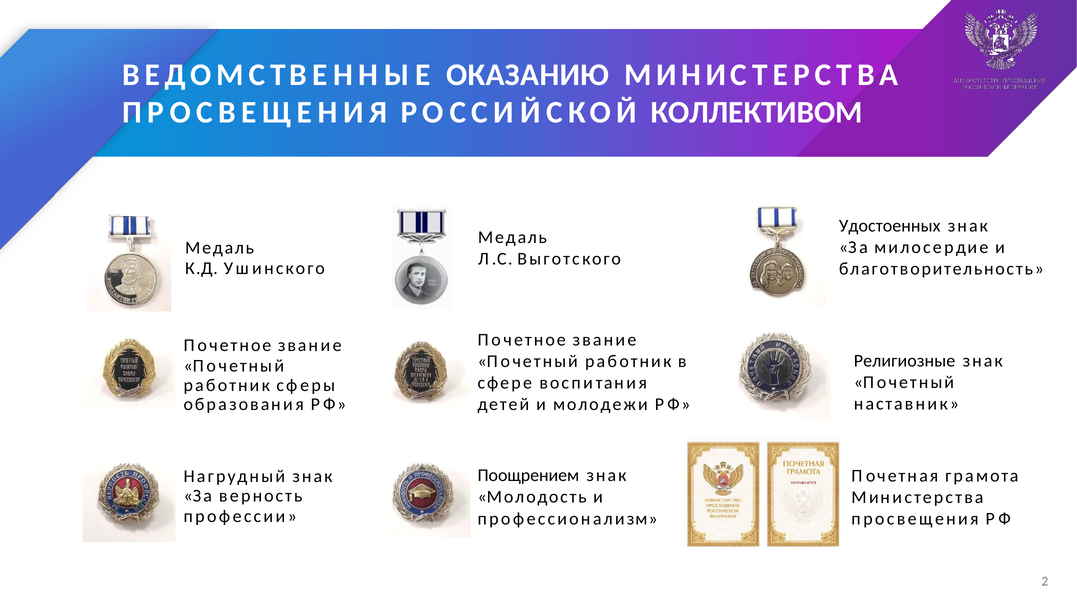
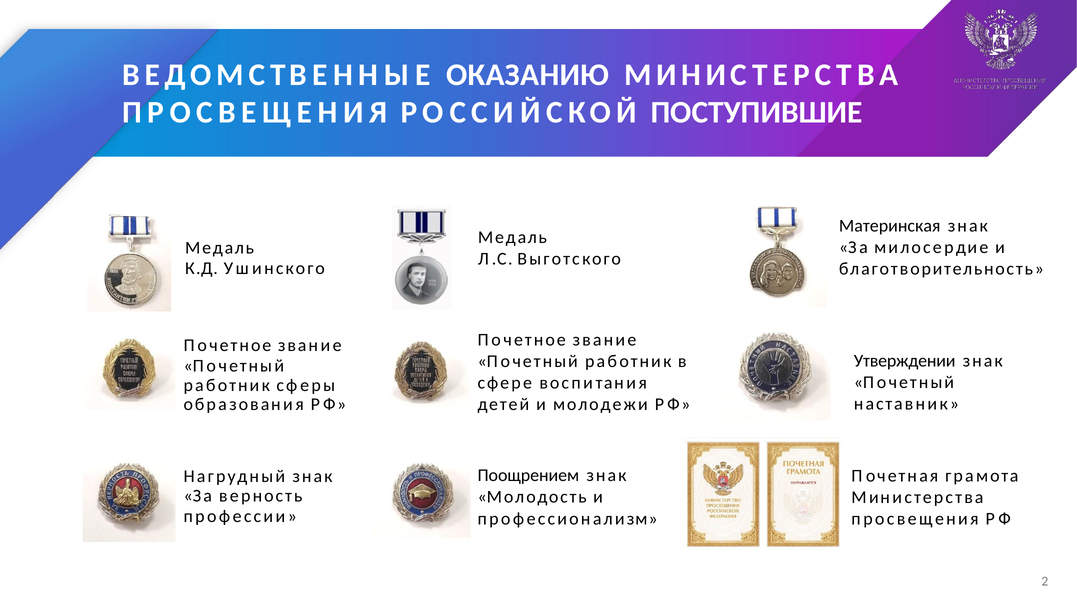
КОЛЛЕКТИВОМ: КОЛЛЕКТИВОМ -> ПОСТУПИВШИЕ (757, 112)
Удостоенных: Удостоенных -> Материнская (890, 226)
Религиозные: Религиозные -> Утверждении (905, 361)
